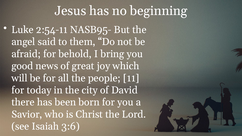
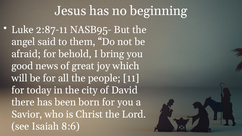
2:54-11: 2:54-11 -> 2:87-11 (52, 30)
3:6: 3:6 -> 8:6 (71, 127)
